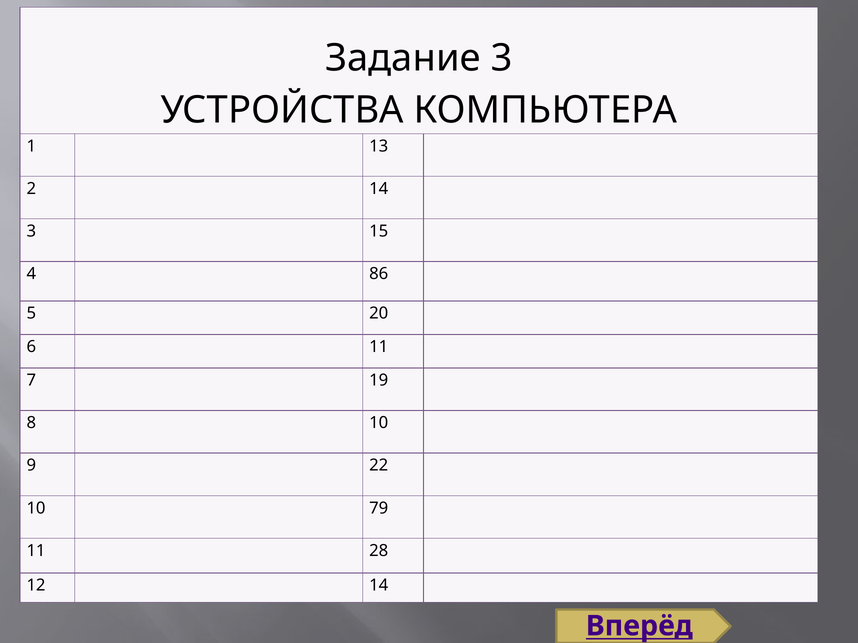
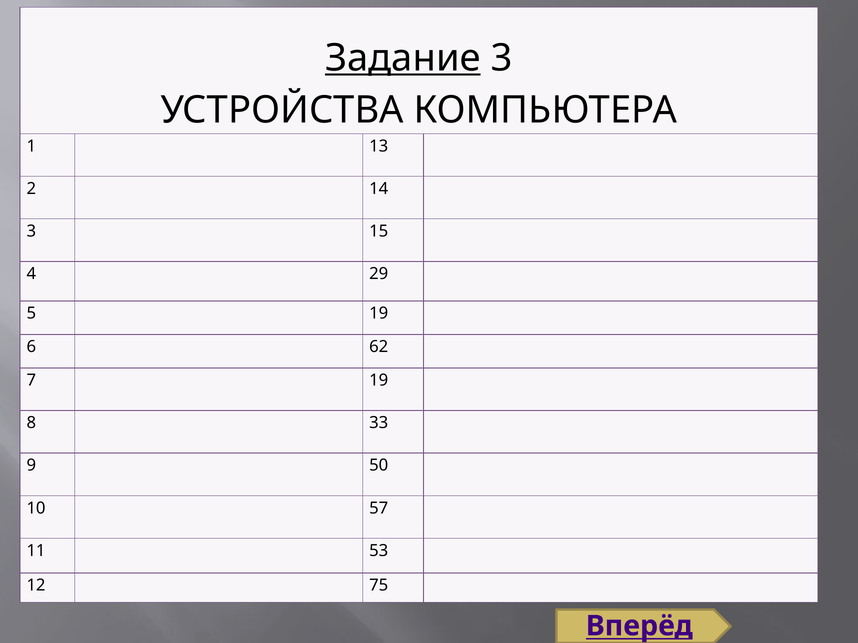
Задание underline: none -> present (403, 58)
86: 86 -> 29 (379, 274)
5 20: 20 -> 19 (379, 314)
6 11: 11 -> 62 (379, 347)
8 10: 10 -> 33 (379, 423)
22: 22 -> 50 (379, 466)
79: 79 -> 57 (379, 508)
28: 28 -> 53 (379, 551)
12 14: 14 -> 75 (379, 586)
